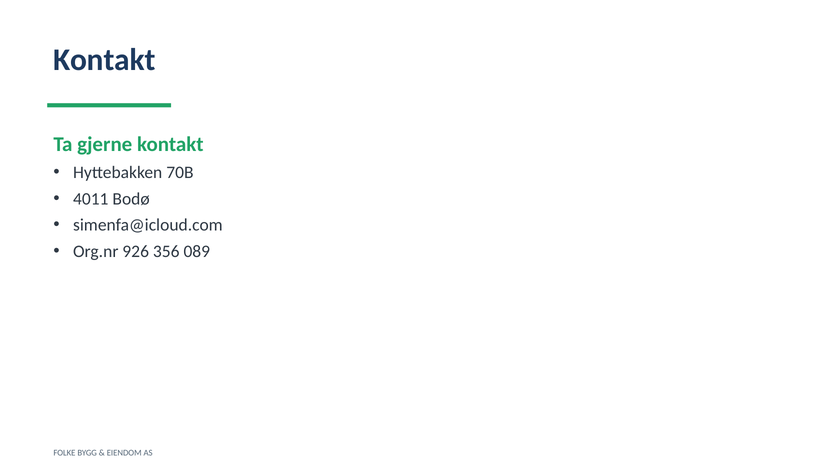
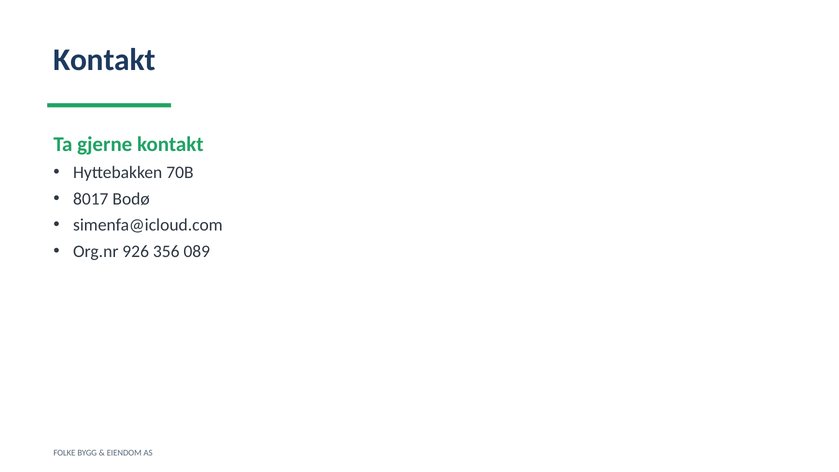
4011: 4011 -> 8017 (91, 199)
